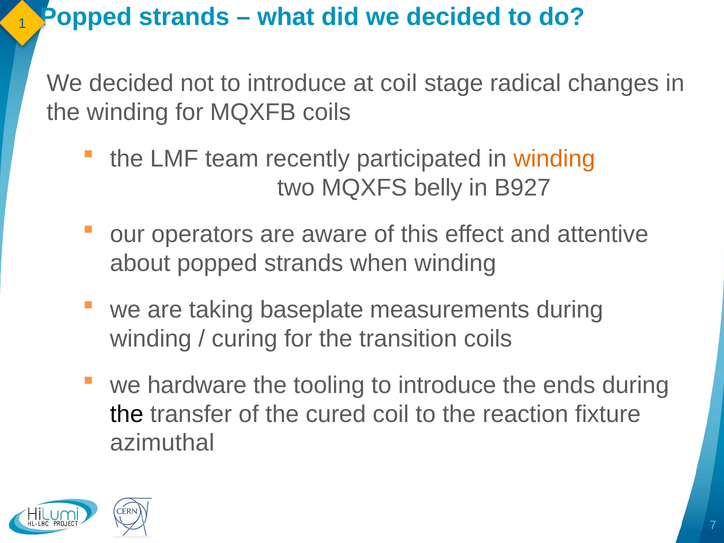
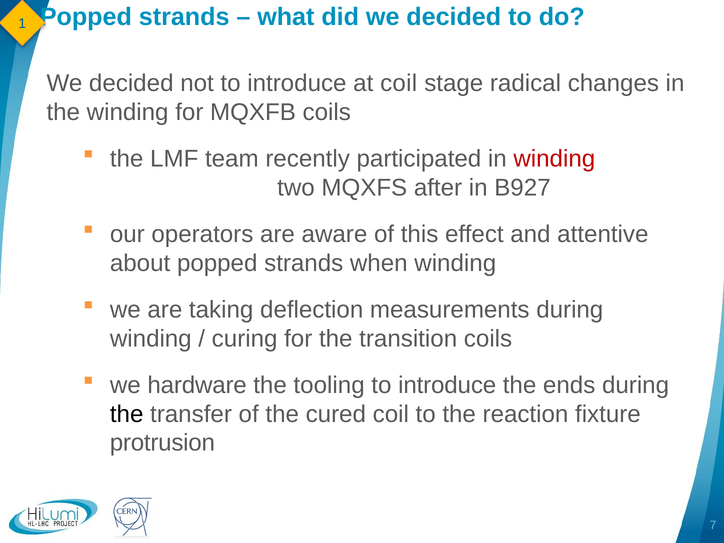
winding colour: orange -> red (554, 159)
belly: belly -> after (438, 188)
baseplate: baseplate -> deflection (312, 310)
azimuthal: azimuthal -> protrusion (162, 443)
